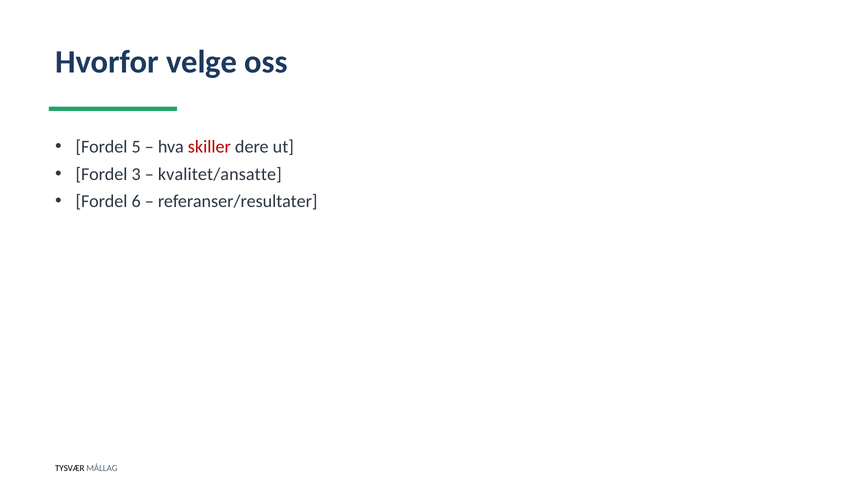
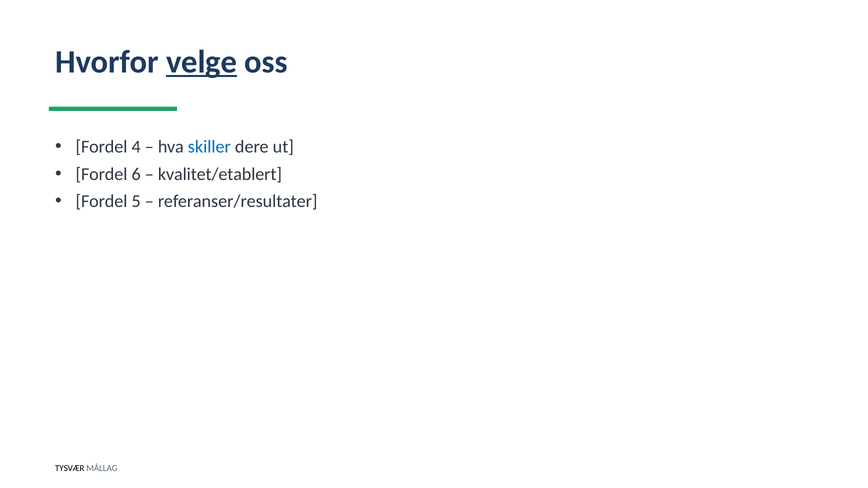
velge underline: none -> present (202, 62)
5: 5 -> 4 (136, 147)
skiller colour: red -> blue (209, 147)
3: 3 -> 6 (136, 174)
kvalitet/ansatte: kvalitet/ansatte -> kvalitet/etablert (220, 174)
6: 6 -> 5 (136, 201)
